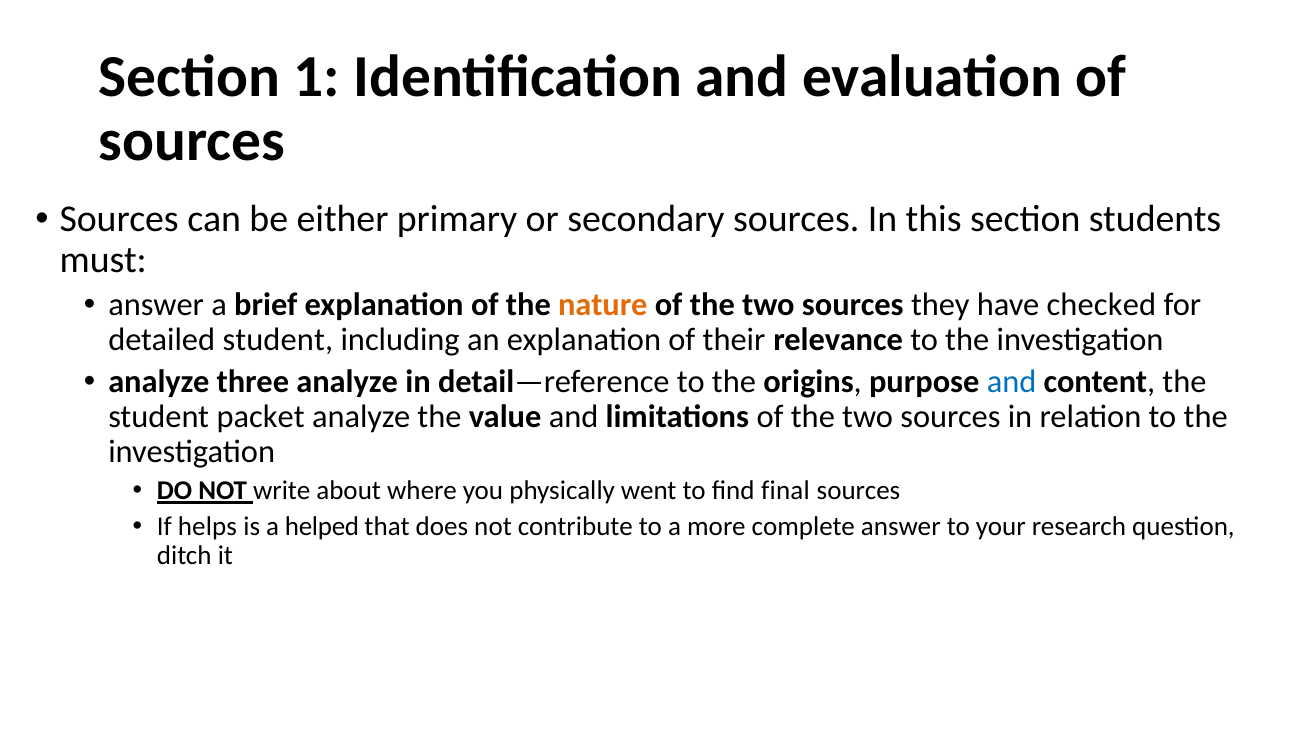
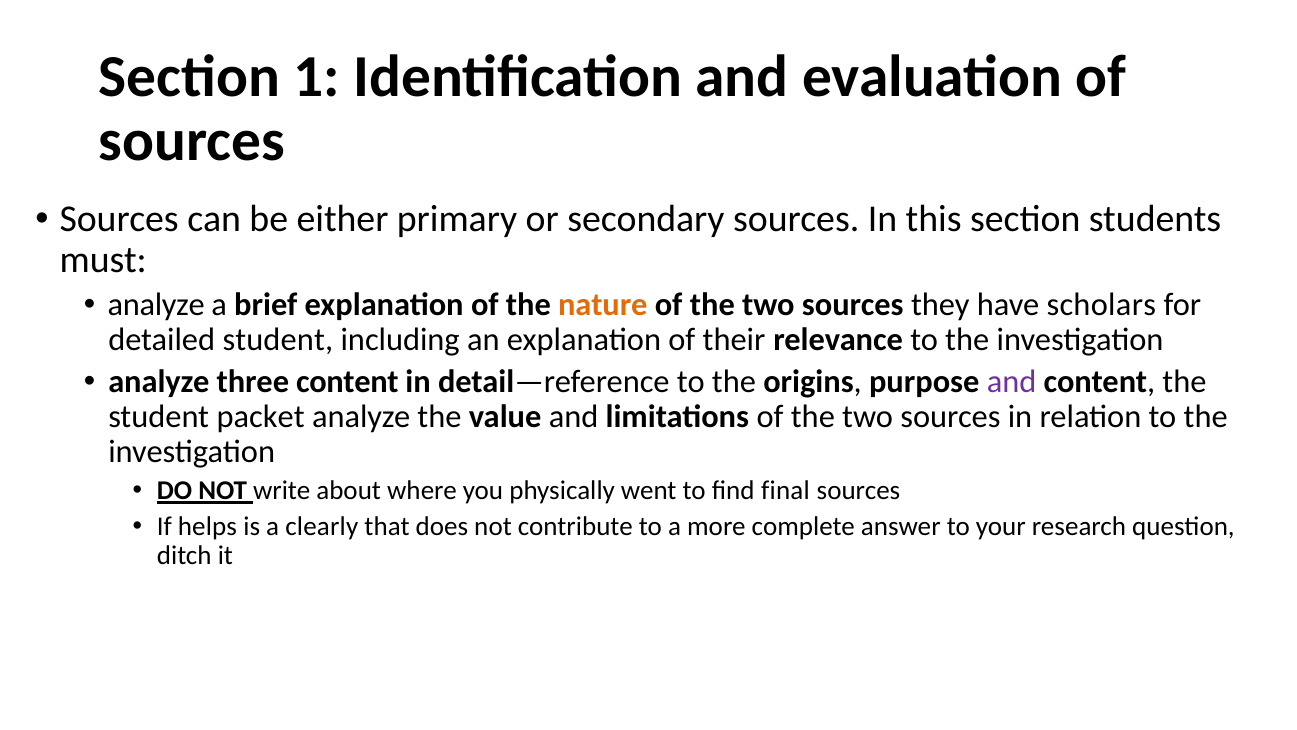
answer: answer -> analyze (156, 305)
checked: checked -> scholars (1101, 305)
three analyze: analyze -> content (347, 382)
and colour: blue -> purple (1012, 382)
helped: helped -> clearly (322, 526)
